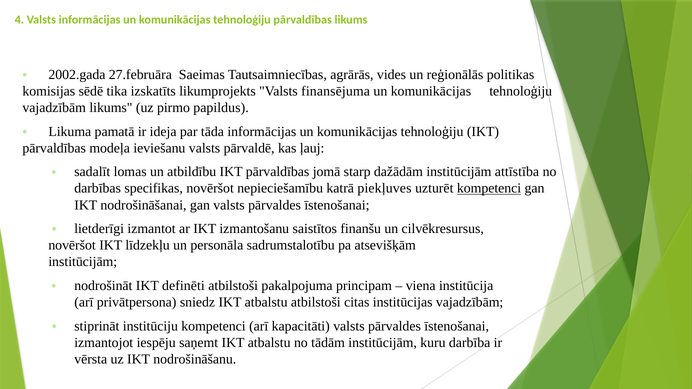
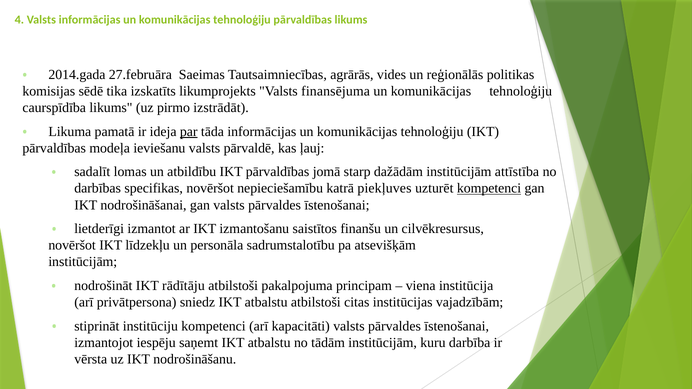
2002.gada: 2002.gada -> 2014.gada (77, 75)
vajadzībām: vajadzībām -> caurspīdība (54, 108)
papildus: papildus -> izstrādāt (221, 108)
par underline: none -> present (189, 132)
definēti: definēti -> rādītāju (183, 286)
